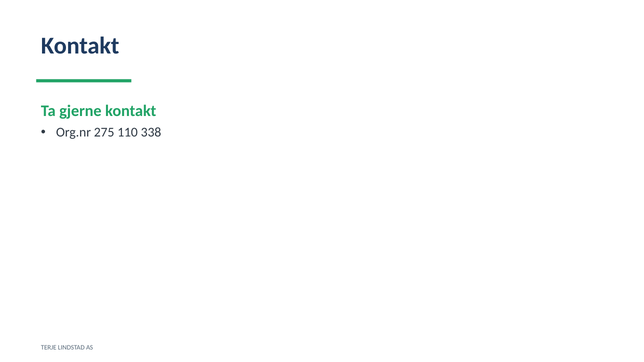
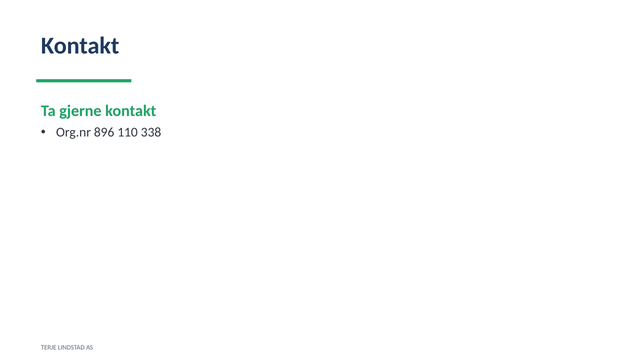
275: 275 -> 896 (104, 132)
